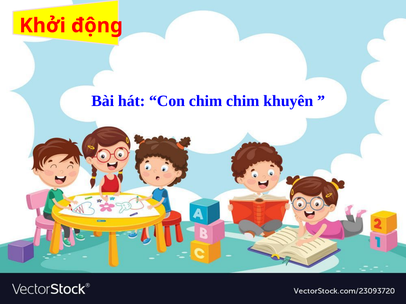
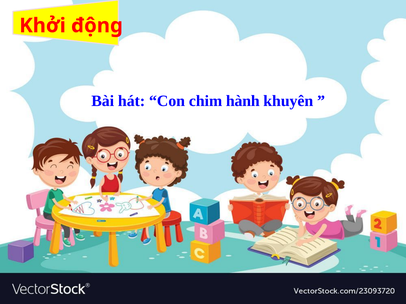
chim chim: chim -> hành (243, 101)
